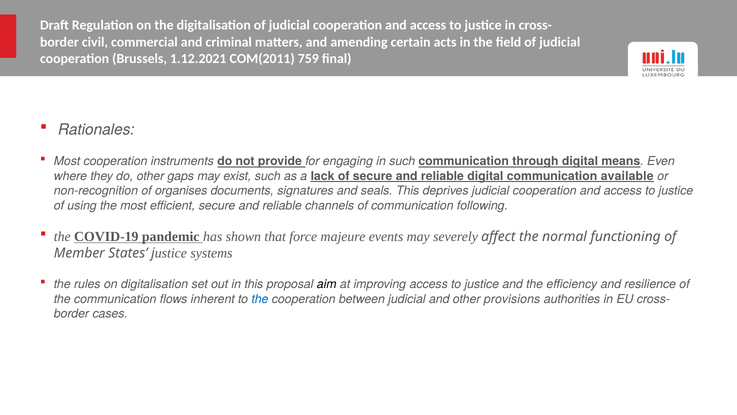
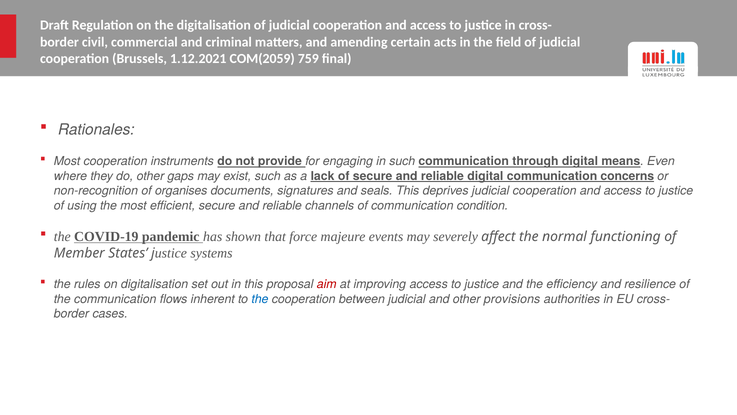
COM(2011: COM(2011 -> COM(2059 (262, 59)
available: available -> concerns (627, 176)
following: following -> condition (482, 205)
aim colour: black -> red (327, 284)
